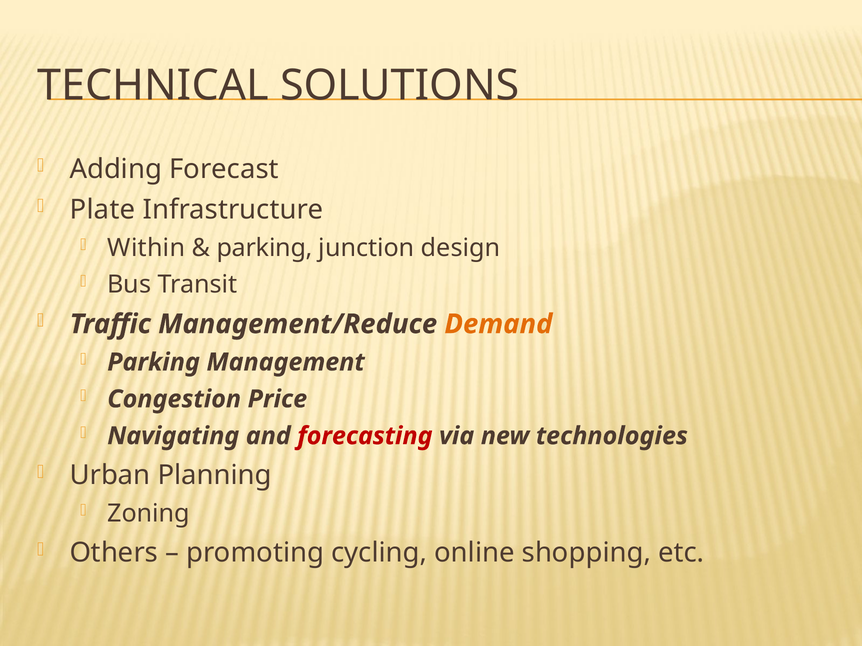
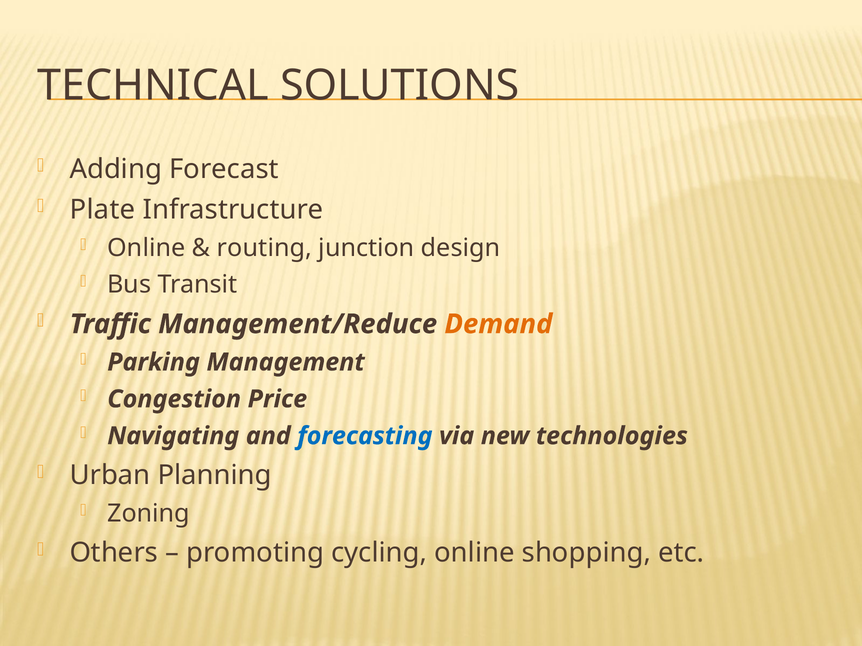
Within: Within -> Online (146, 248)
parking: parking -> routing (264, 248)
forecasting colour: red -> blue (365, 436)
